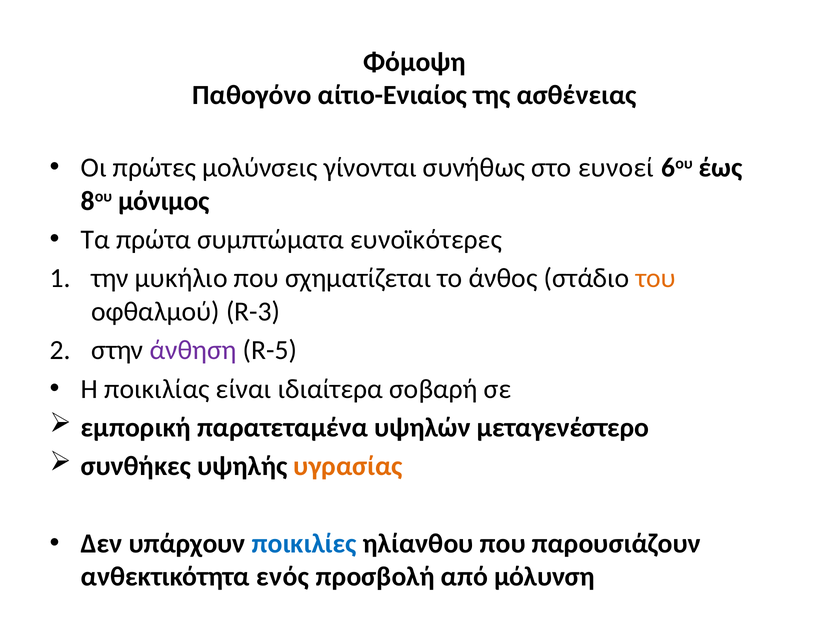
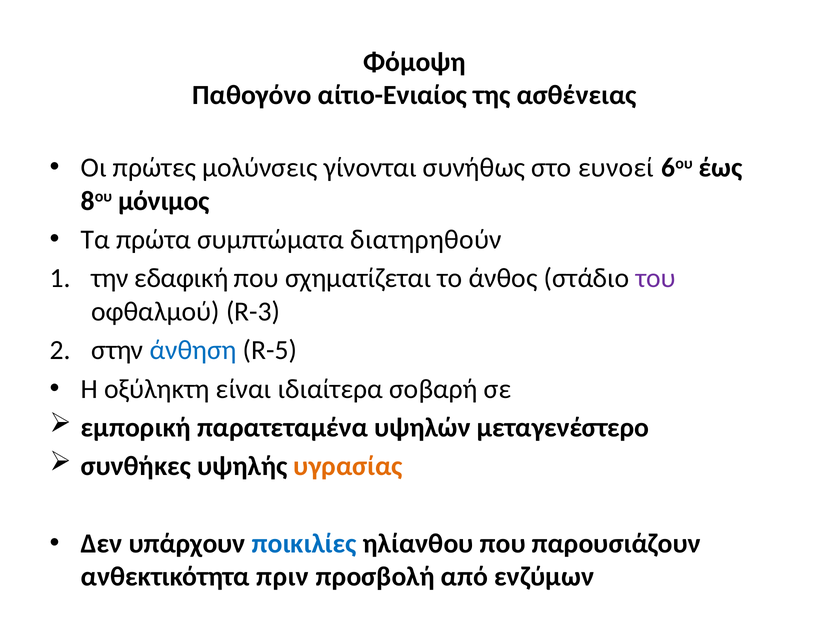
ευνοϊκότερες: ευνοϊκότερες -> διατηρηθούν (426, 240)
μυκήλιο: μυκήλιο -> εδαφική (181, 278)
του colour: orange -> purple (656, 278)
άνθηση colour: purple -> blue (193, 350)
ποικιλίας: ποικιλίας -> οξύληκτη (157, 389)
ενός: ενός -> πριν (283, 577)
μόλυνση: μόλυνση -> ενζύμων (544, 577)
